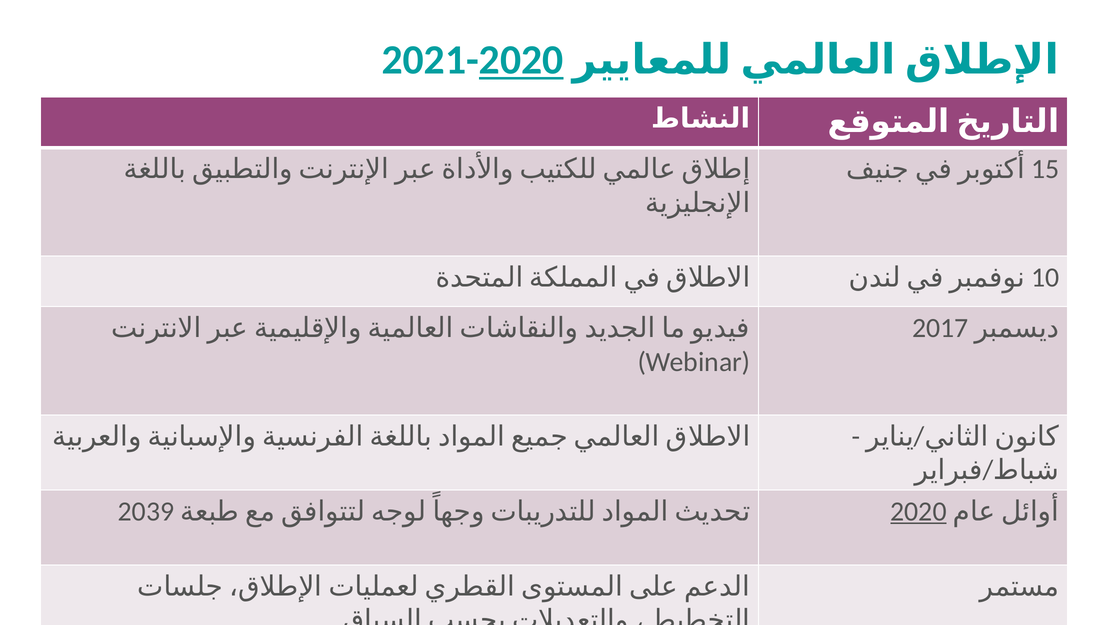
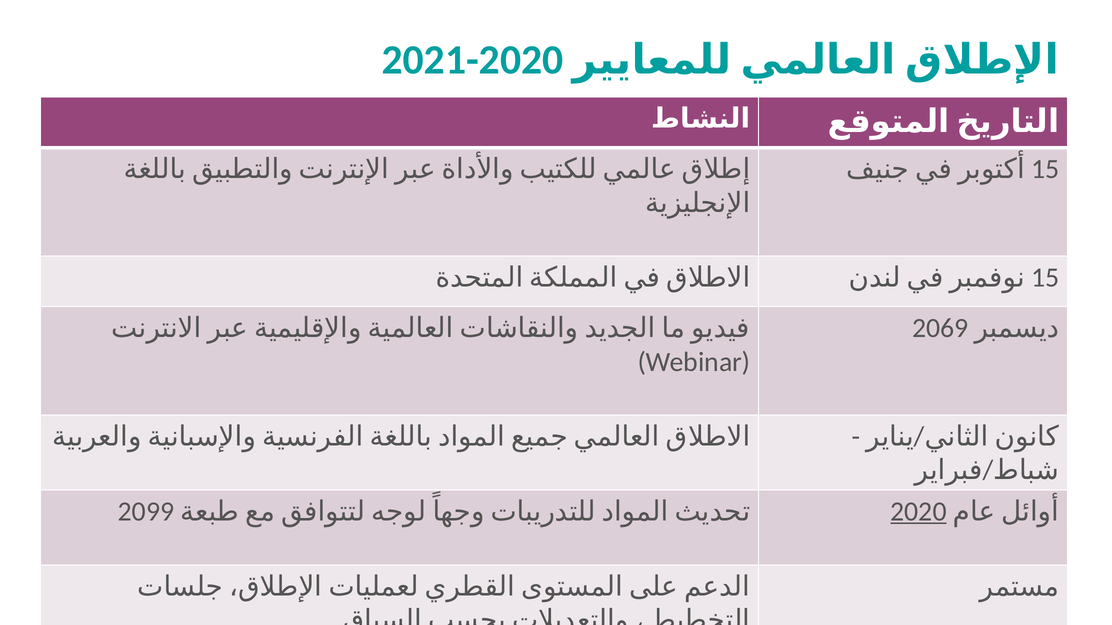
2020 underline: present -> none (521, 60)
10: 10 -> 15 (1045, 278)
2017: 2017 -> 2069 (940, 328)
2039: 2039 -> 2099 (146, 512)
